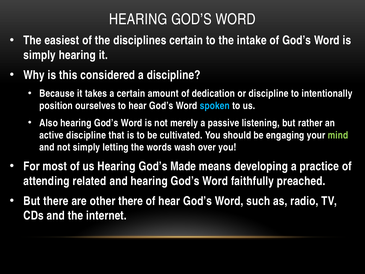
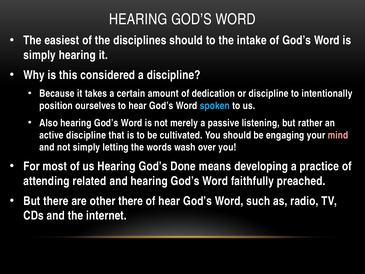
disciplines certain: certain -> should (186, 40)
mind colour: light green -> pink (338, 135)
Made: Made -> Done (183, 166)
